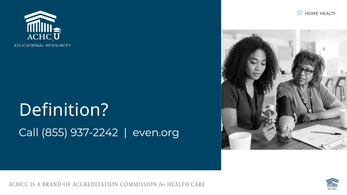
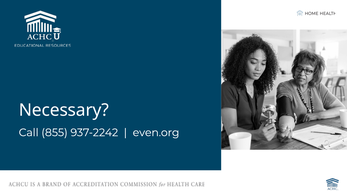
Definition: Definition -> Necessary (64, 110)
